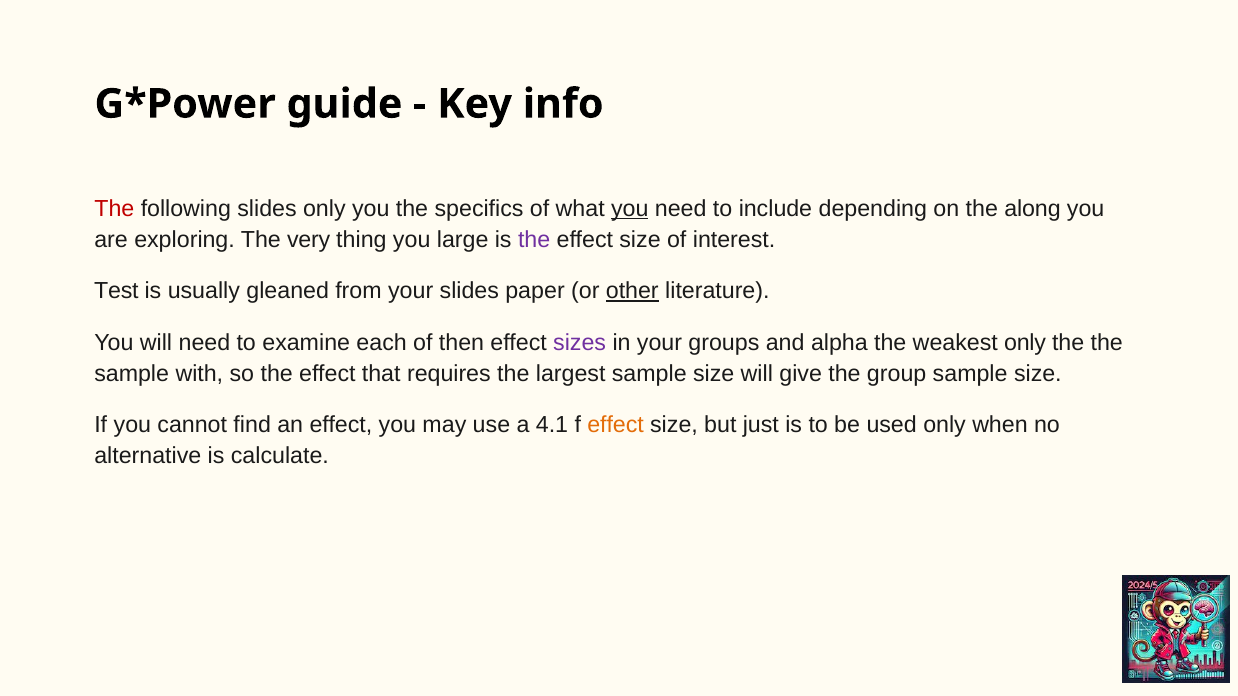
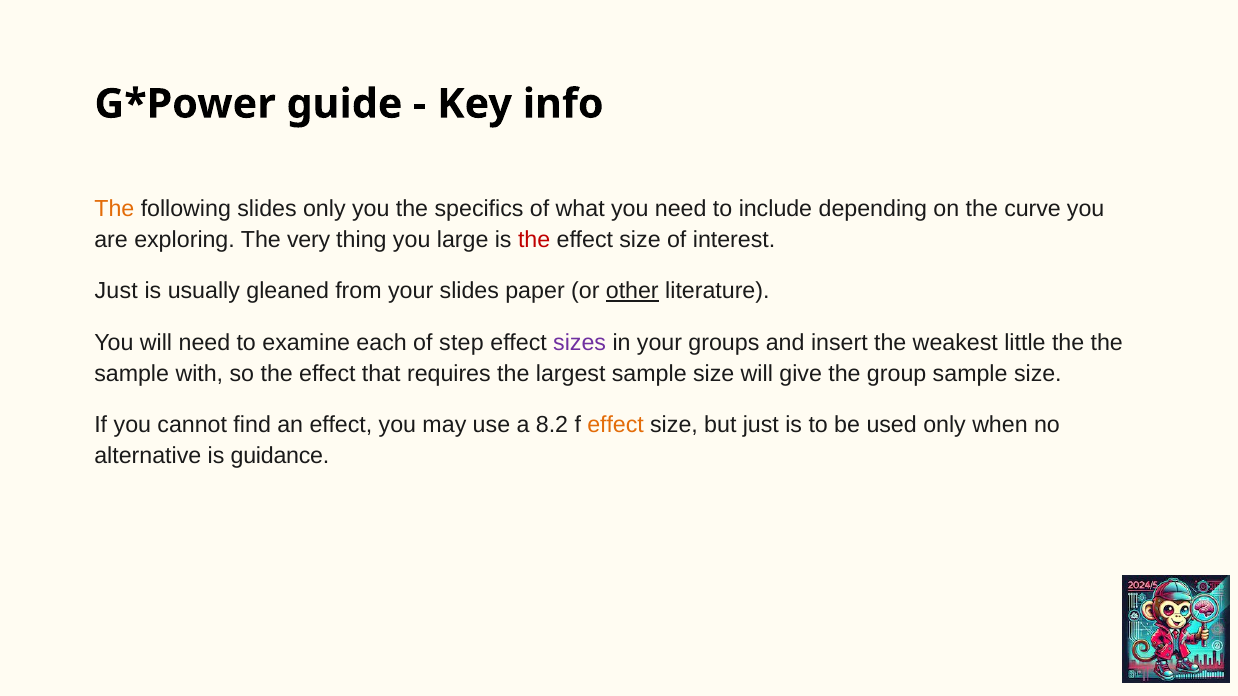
The colour: red -> orange (114, 209)
you underline: present -> none (630, 209)
along: along -> curve (1033, 209)
the colour: purple -> red (534, 240)
Test: Test -> Just (116, 291)
then: then -> step (461, 343)
alpha: alpha -> insert (839, 343)
weakest only: only -> little (1025, 343)
4.1: 4.1 -> 8.2 (552, 425)
calculate: calculate -> guidance (280, 456)
